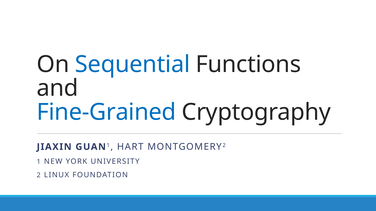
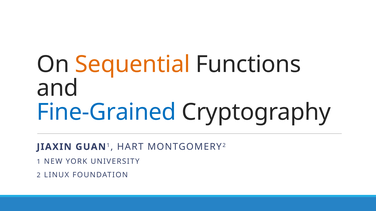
Sequential colour: blue -> orange (133, 64)
